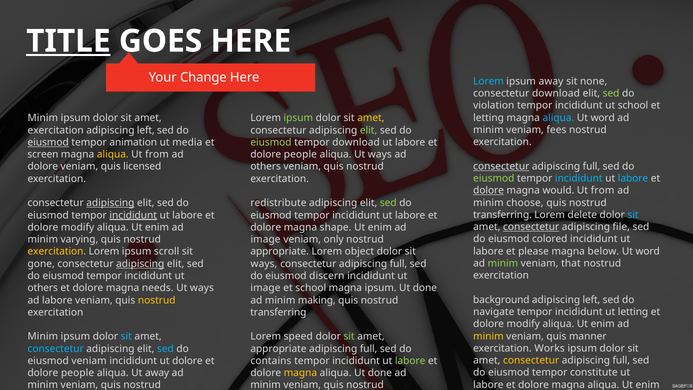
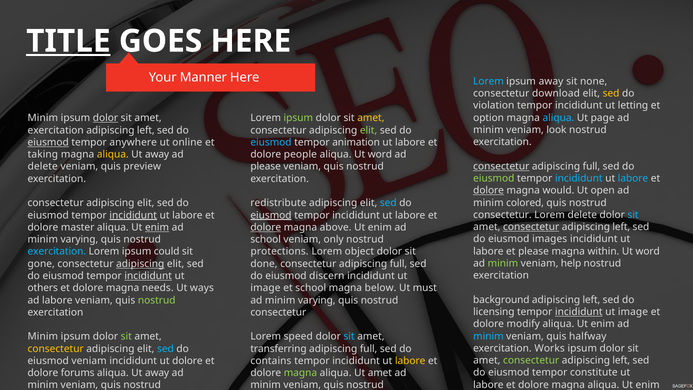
Change: Change -> Manner (203, 78)
sed colour: light green -> yellow (611, 93)
ut school: school -> letting (633, 106)
letting: letting -> option (489, 118)
word: word -> page (603, 118)
dolor underline: none -> present (105, 118)
fees: fees -> look (556, 130)
animation: animation -> anywhere (133, 142)
media: media -> online (187, 142)
eiusmod colour: light green -> light blue (271, 142)
tempor download: download -> animation (356, 142)
screen: screen -> taking (43, 154)
from: from -> away (157, 154)
aliqua Ut ways: ways -> word (380, 154)
dolore: dolore -> delete (43, 167)
licensed: licensed -> preview (142, 167)
others: others -> please (266, 167)
from: from -> open (603, 190)
choose: choose -> colored (525, 203)
adipiscing underline: present -> none (110, 203)
sed colour: light green -> light blue (388, 203)
transferring: transferring -> consectetur (502, 215)
eiusmod underline: none -> present (271, 215)
file: file -> left (621, 227)
modify: modify -> master (78, 227)
enim underline: none -> present (157, 227)
dolore underline: none -> present (266, 227)
shape: shape -> above (336, 227)
colored: colored -> images (550, 239)
image: image -> school (266, 239)
below: below -> within (603, 251)
exercitation colour: yellow -> light blue (57, 251)
scroll: scroll -> could (167, 251)
appropriate: appropriate -> protections (280, 251)
that: that -> help (571, 263)
ways: ways -> done (264, 264)
incididunt underline: none -> present (148, 276)
magna ipsum: ipsum -> below (381, 288)
done: done -> must (425, 288)
nostrud colour: yellow -> light green (157, 300)
making: making -> varying (317, 300)
navigate: navigate -> licensing (494, 312)
incididunt underline: none -> present (579, 312)
letting: letting -> image (633, 312)
transferring: transferring -> consectetur (278, 312)
minim colour: yellow -> light blue (488, 336)
manner: manner -> halfway (588, 336)
sit colour: light blue -> light green (126, 336)
sit colour: light green -> light blue (349, 336)
consectetur colour: light blue -> yellow (56, 349)
appropriate: appropriate -> transferring (278, 349)
consectetur colour: yellow -> light green (531, 360)
full: full -> left (621, 360)
labore colour: light green -> yellow (410, 361)
people: people -> forums (78, 373)
magna colour: yellow -> light green (300, 373)
aliqua Ut done: done -> amet (380, 373)
